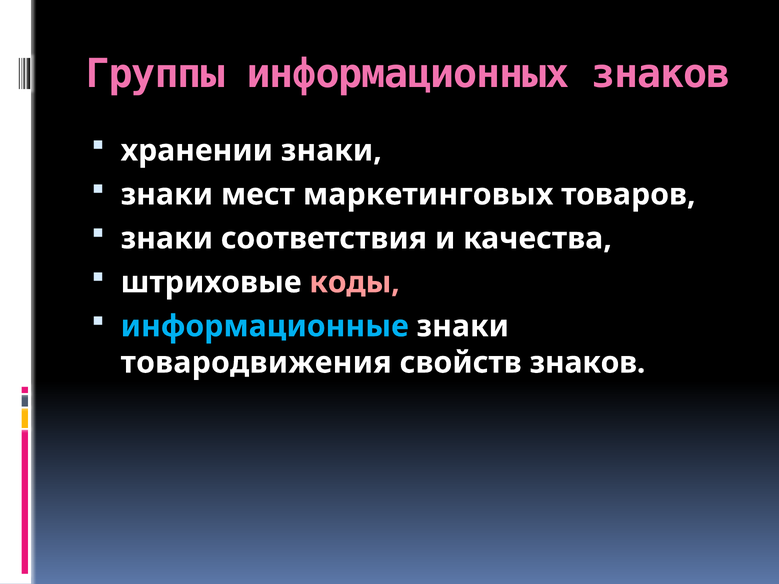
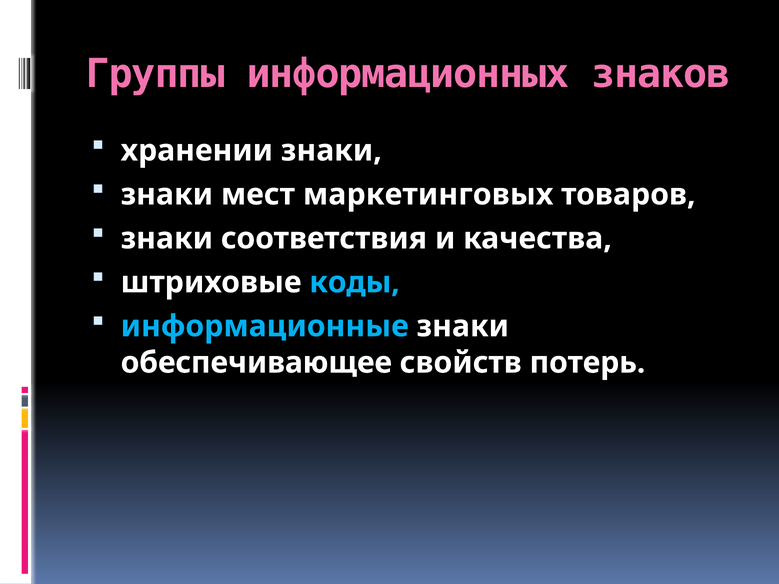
коды colour: pink -> light blue (355, 282)
товародвижения: товародвижения -> обеспечивающее (256, 363)
свойств знаков: знаков -> потерь (587, 363)
